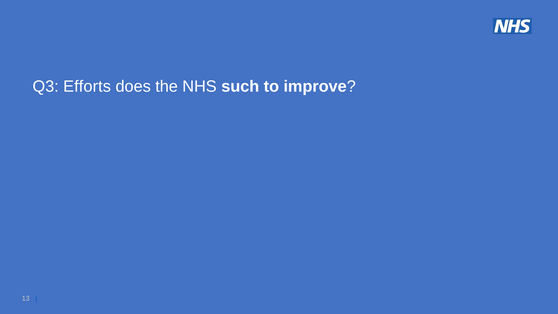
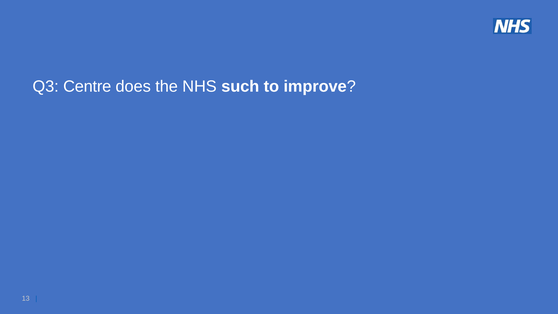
Efforts: Efforts -> Centre (87, 86)
